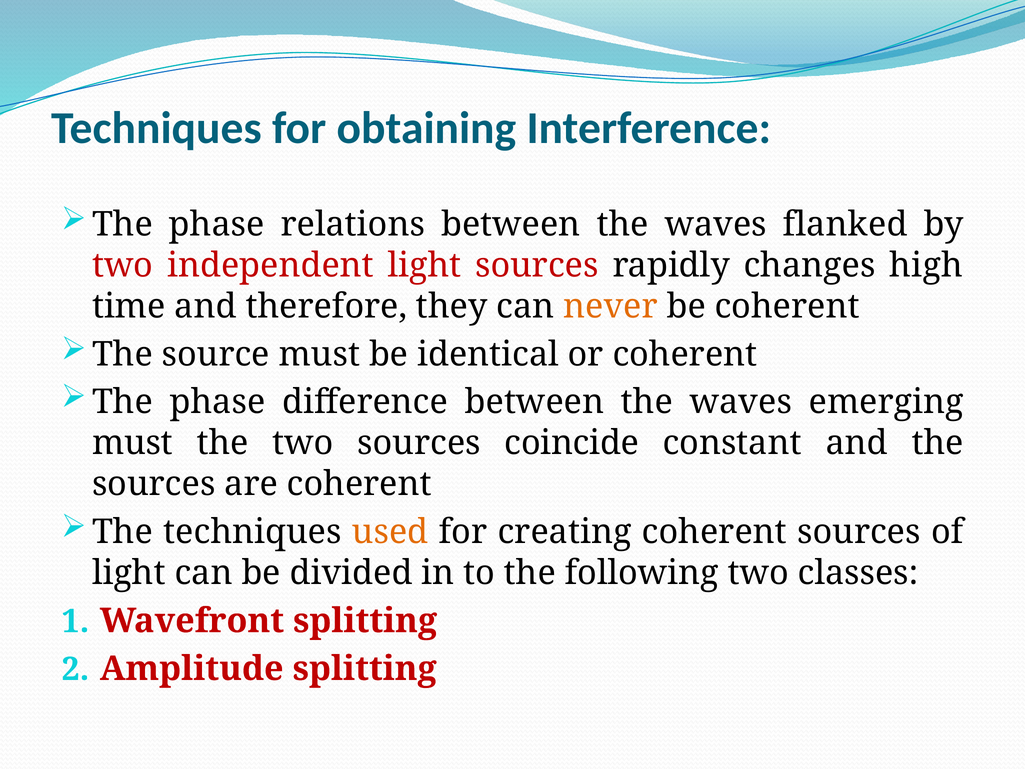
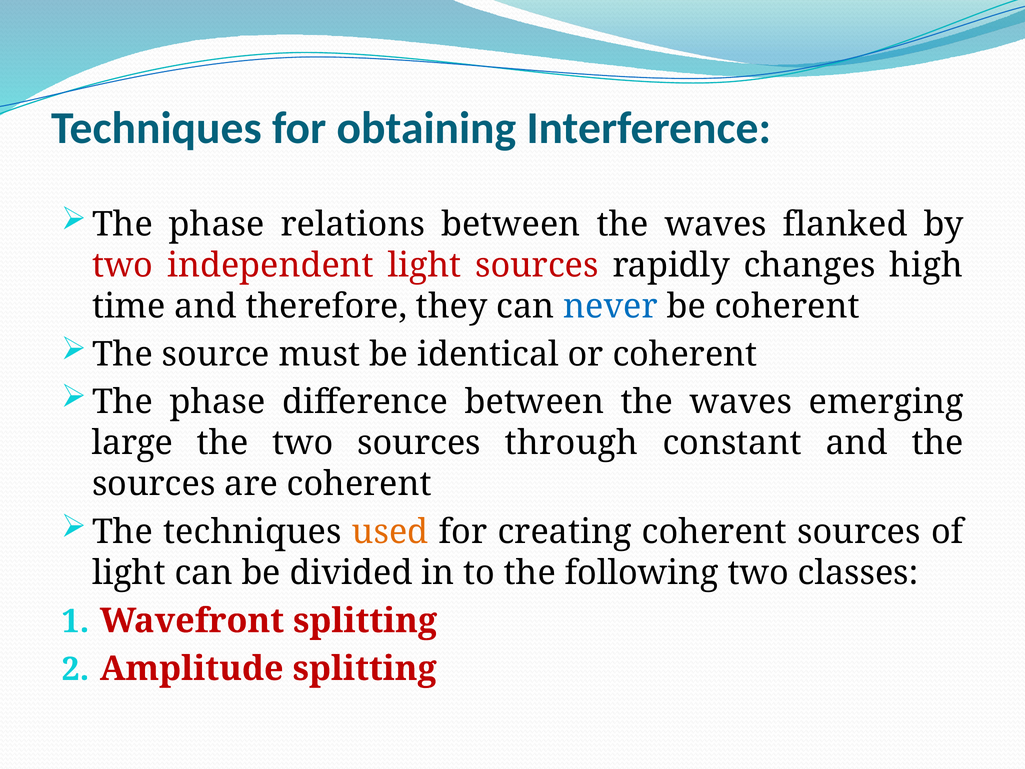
never colour: orange -> blue (610, 306)
must: must -> large (133, 443)
coincide: coincide -> through (571, 443)
